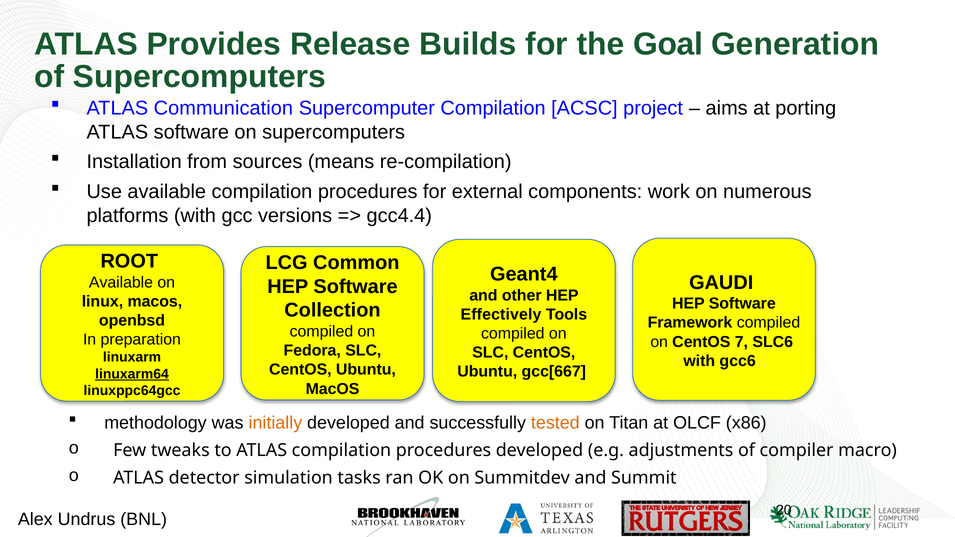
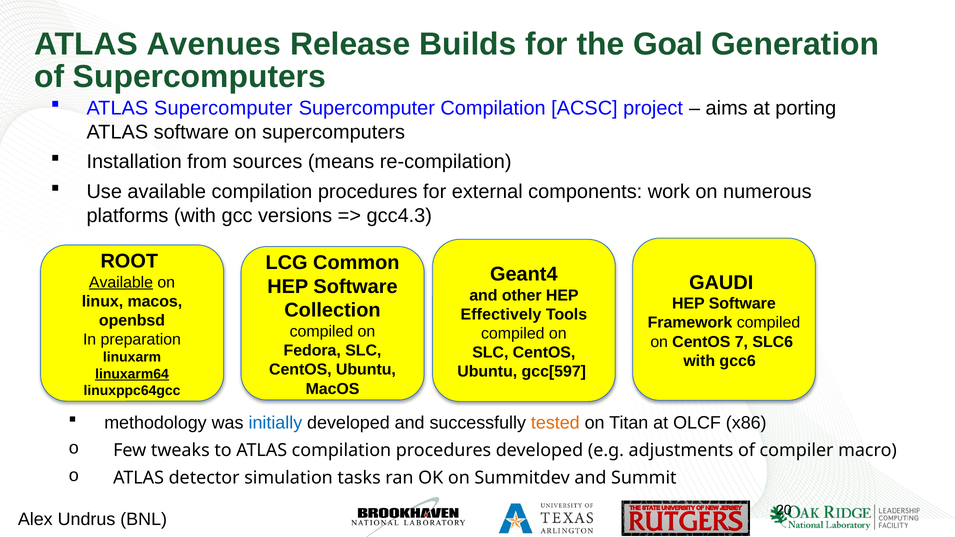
Provides: Provides -> Avenues (214, 44)
ATLAS Communication: Communication -> Supercomputer (223, 108)
gcc4.4: gcc4.4 -> gcc4.3 (399, 216)
Available underline: none -> present (121, 283)
gcc[667: gcc[667 -> gcc[597 (554, 372)
initially colour: orange -> blue (275, 423)
